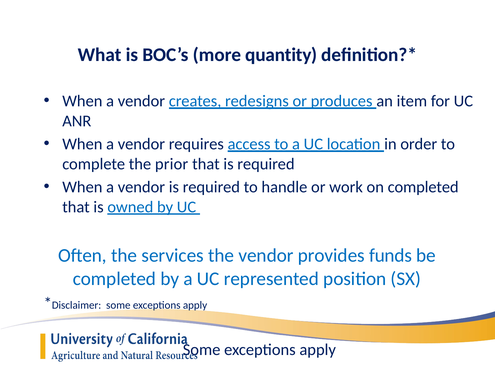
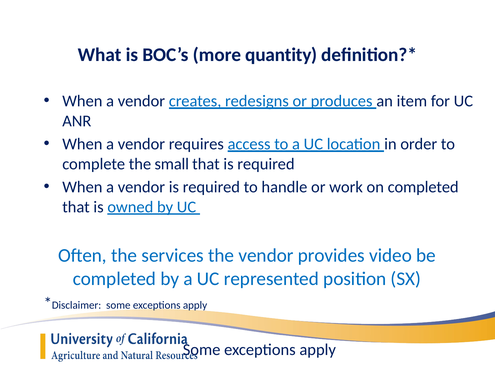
prior: prior -> small (172, 164)
funds: funds -> video (390, 255)
